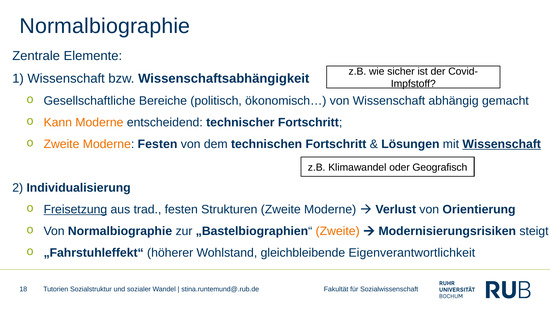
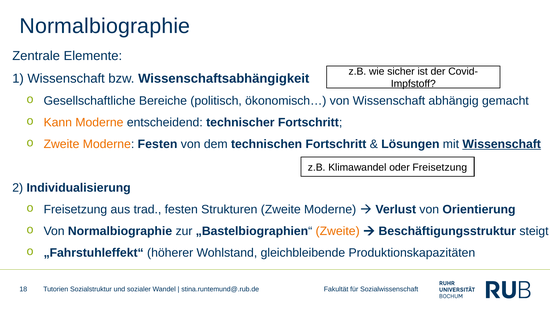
oder Geografisch: Geografisch -> Freisetzung (440, 168)
Freisetzung underline: present -> none (75, 210)
Modernisierungsrisiken: Modernisierungsrisiken -> Beschäftigungsstruktur (447, 231)
Eigenverantwortlichkeit: Eigenverantwortlichkeit -> Produktionskapazitäten (412, 253)
